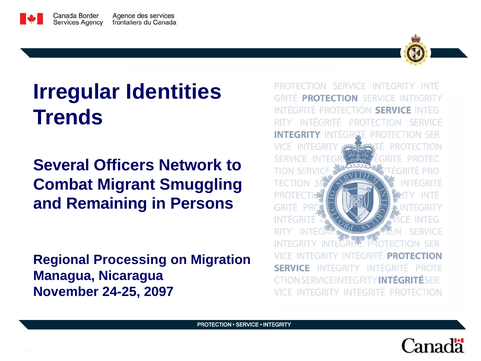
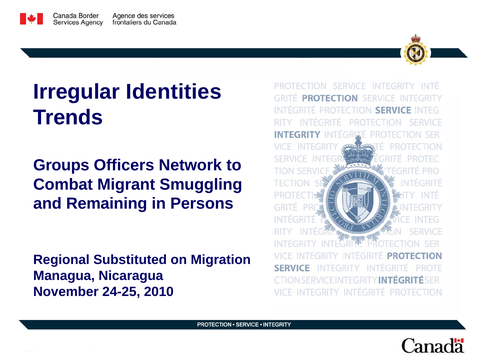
Several: Several -> Groups (61, 165)
Processing: Processing -> Substituted (130, 259)
2097: 2097 -> 2010 (159, 291)
